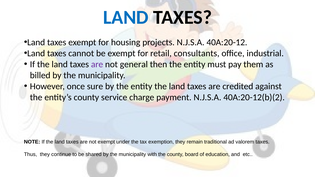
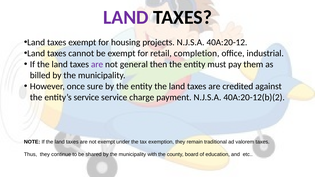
LAND colour: blue -> purple (126, 17)
consultants: consultants -> completion (197, 53)
entity’s county: county -> service (86, 97)
